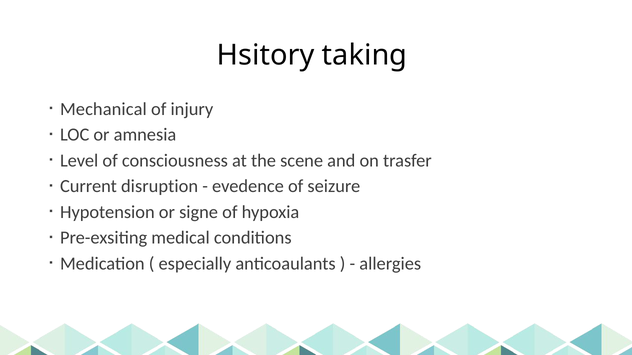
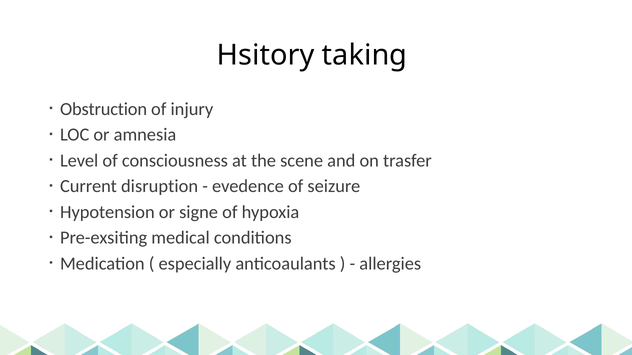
Mechanical: Mechanical -> Obstruction (104, 109)
